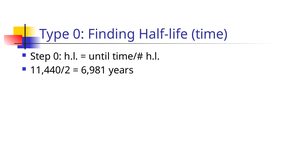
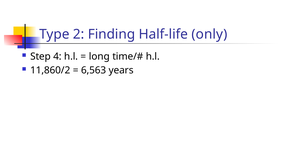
Type 0: 0 -> 2 (79, 34)
time: time -> only (209, 34)
Step 0: 0 -> 4 (57, 57)
until: until -> long (99, 57)
11,440/2: 11,440/2 -> 11,860/2 (50, 70)
6,981: 6,981 -> 6,563 (94, 70)
